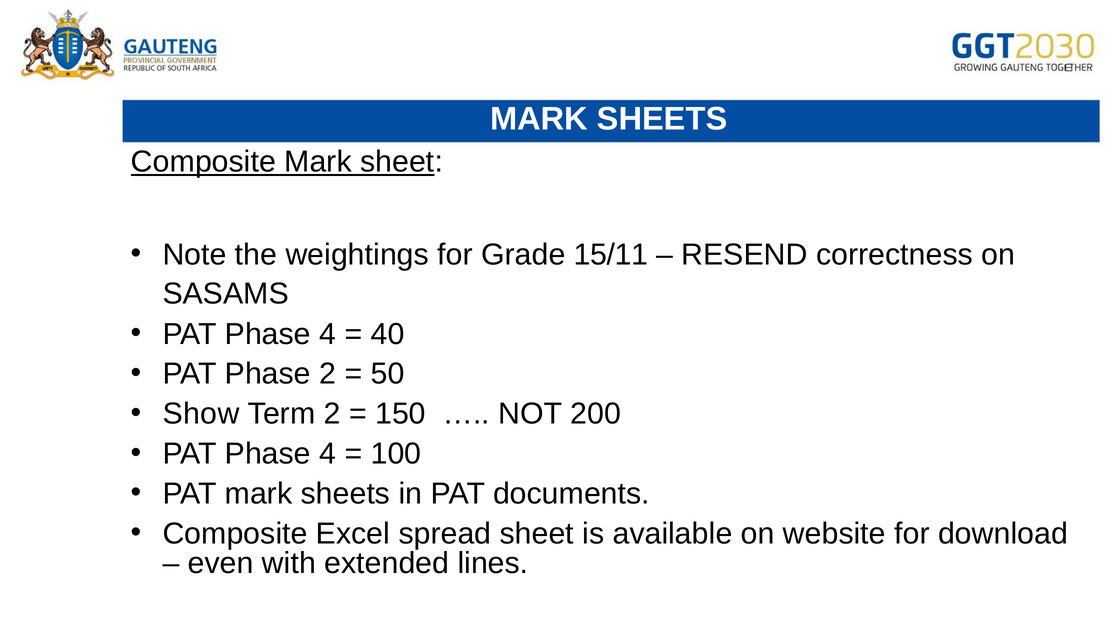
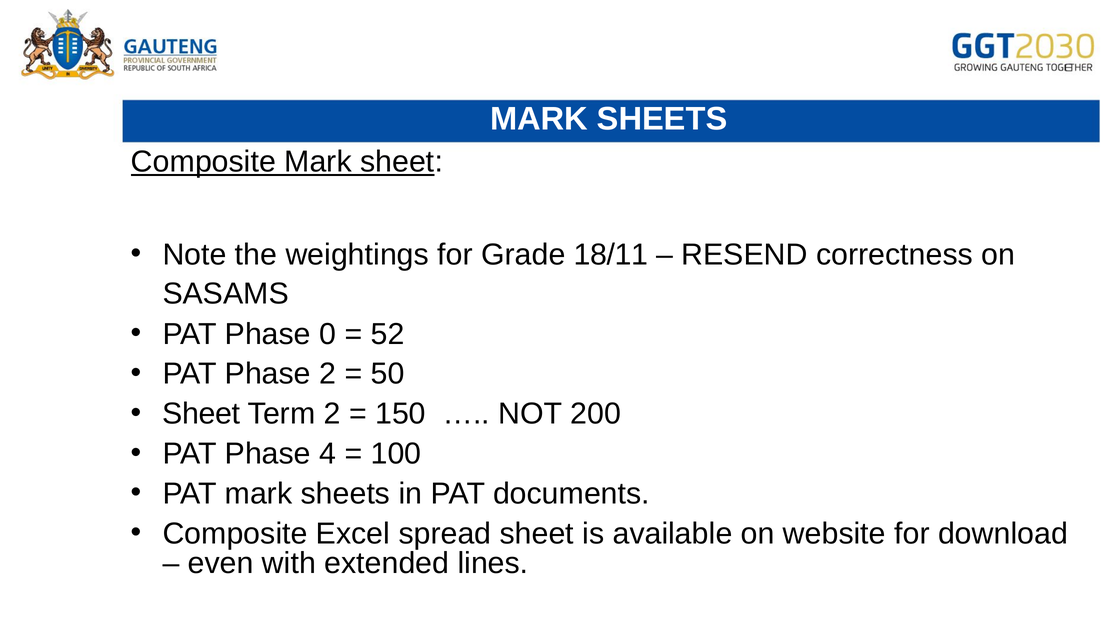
15/11: 15/11 -> 18/11 (611, 255)
4: 4 -> 0 (328, 334)
40: 40 -> 52 (388, 334)
Show: Show -> Sheet (201, 414)
